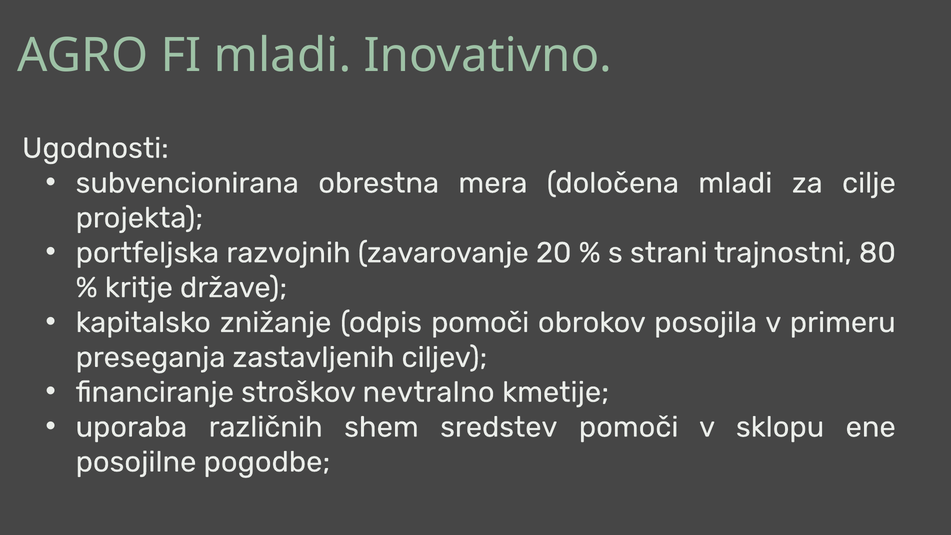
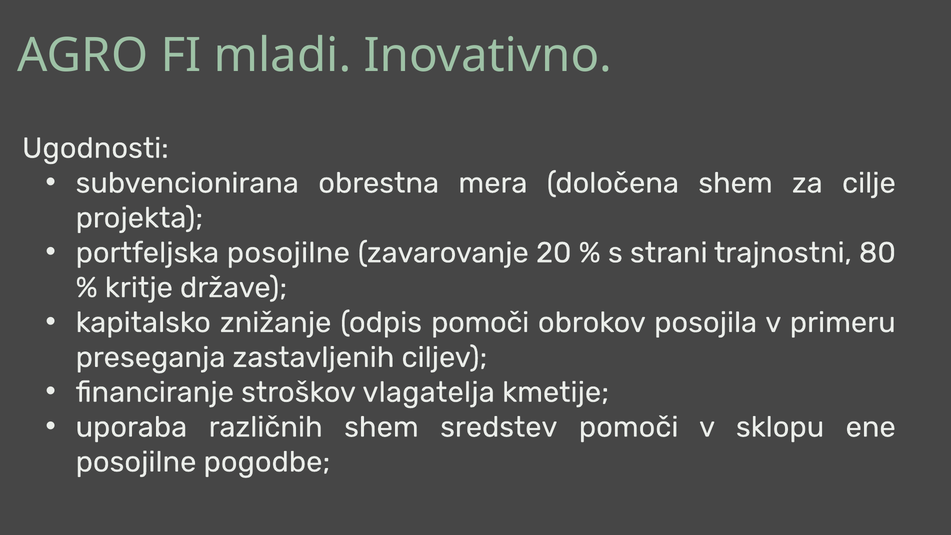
določena mladi: mladi -> shem (735, 183)
portfeljska razvojnih: razvojnih -> posojilne (288, 253)
nevtralno: nevtralno -> vlagatelja (429, 392)
